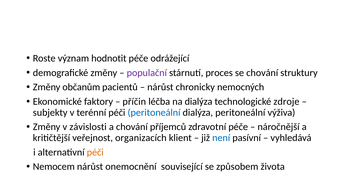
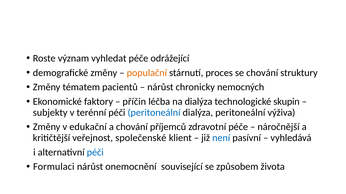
hodnotit: hodnotit -> vyhledat (109, 58)
populační colour: purple -> orange (147, 73)
občanům: občanům -> tématem (81, 87)
zdroje: zdroje -> skupin (287, 102)
závislosti: závislosti -> edukační (88, 127)
organizacích: organizacích -> společenské (141, 138)
péči colour: orange -> blue (95, 153)
Nemocem: Nemocem -> Formulaci (54, 167)
